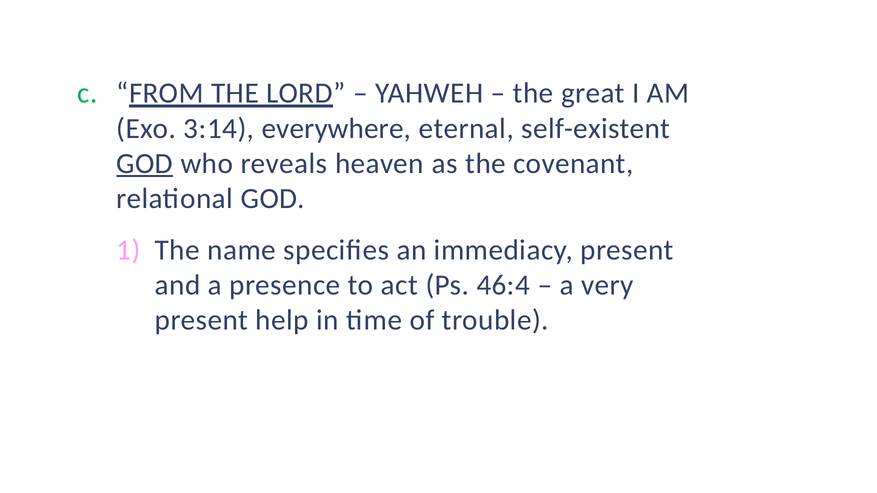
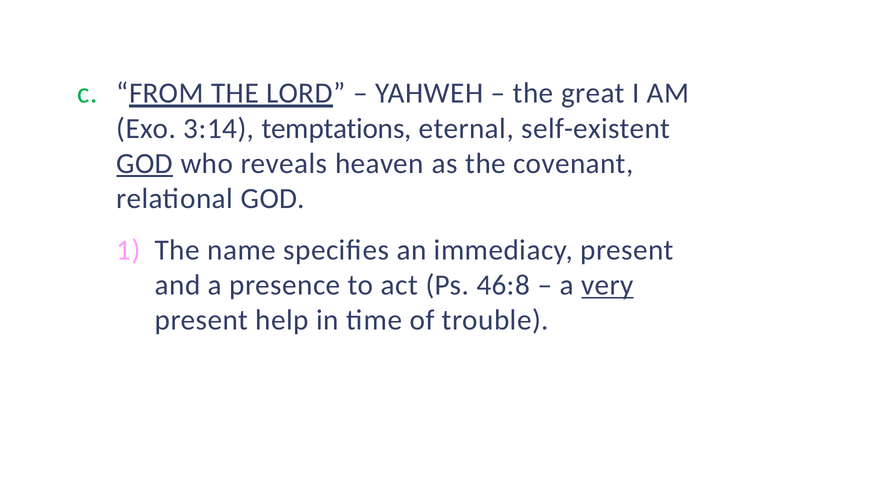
everywhere: everywhere -> temptations (337, 129)
46:4: 46:4 -> 46:8 (503, 285)
very underline: none -> present (607, 285)
